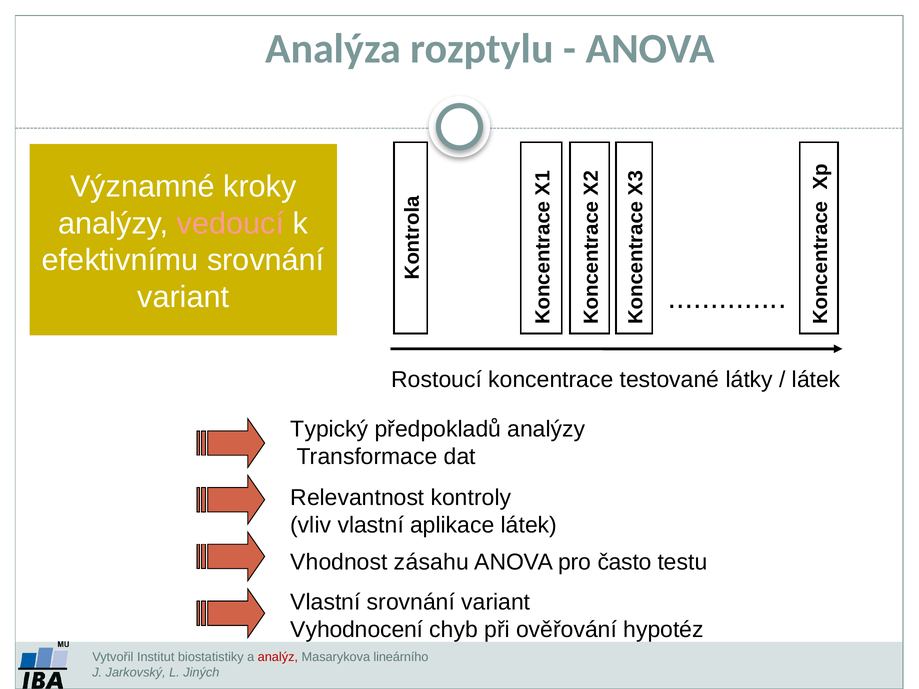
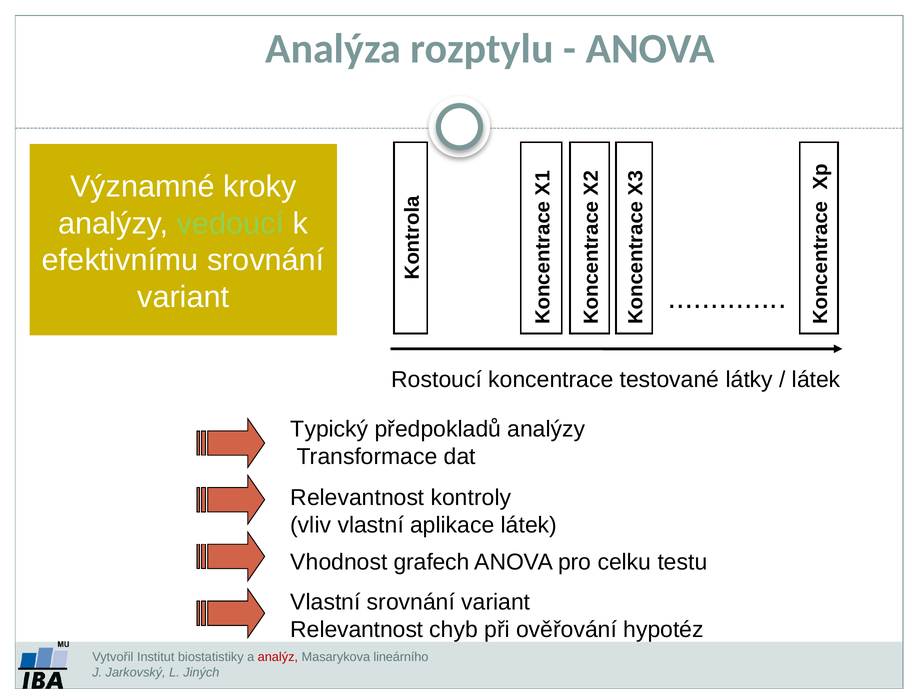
vedoucí colour: pink -> light green (231, 224)
zásahu: zásahu -> grafech (432, 562)
často: často -> celku (624, 562)
Vyhodnocení: Vyhodnocení -> Relevantnost (357, 630)
